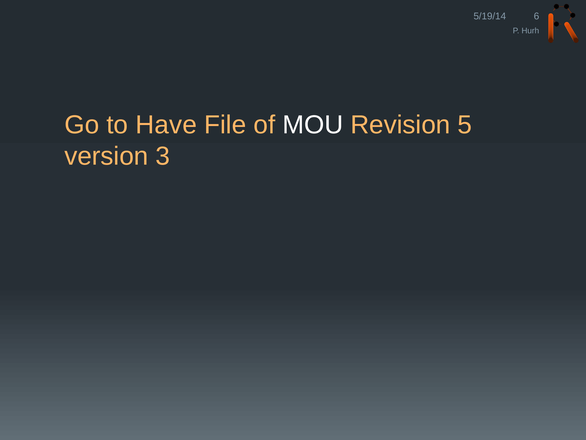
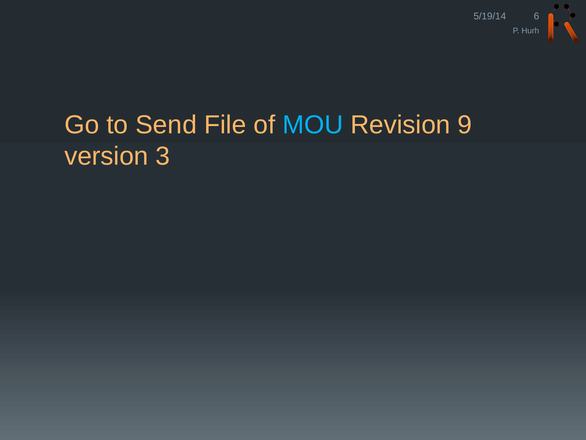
Have: Have -> Send (166, 125)
MOU colour: white -> light blue (313, 125)
5: 5 -> 9 (465, 125)
